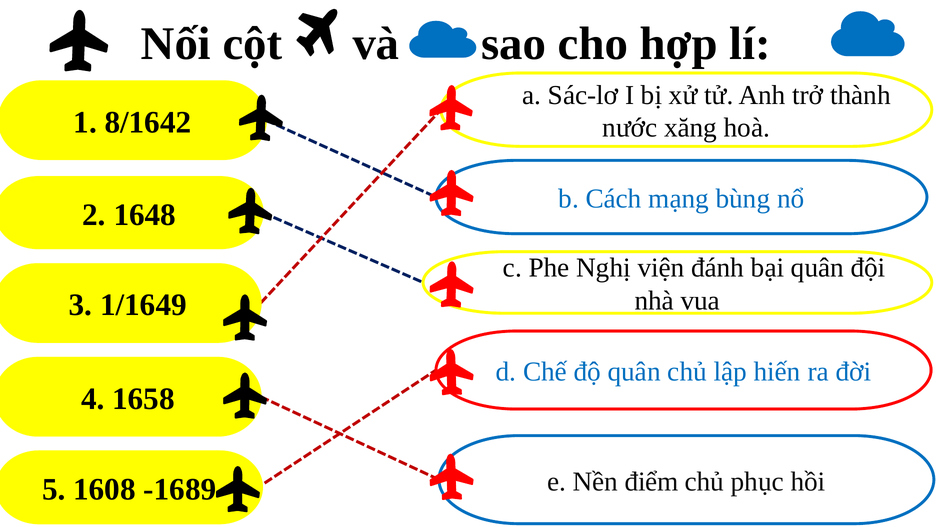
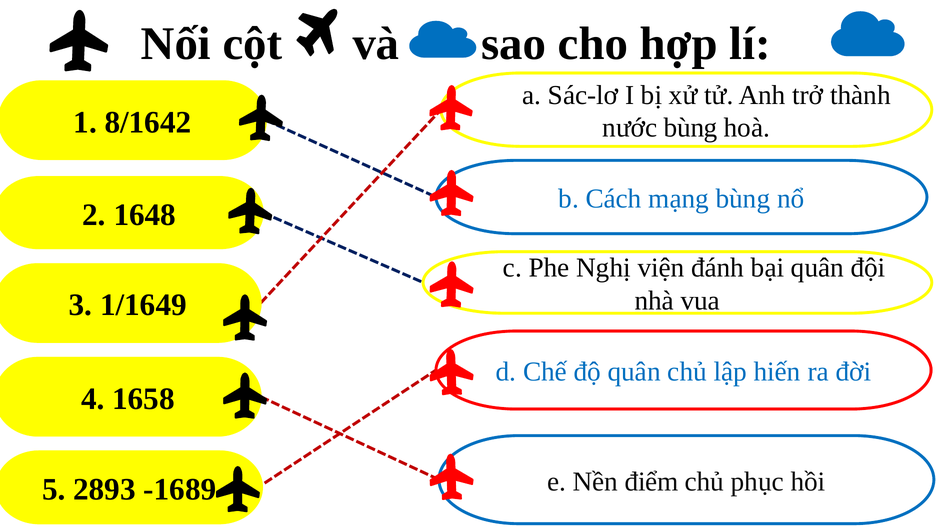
nước xăng: xăng -> bùng (691, 128)
1608: 1608 -> 2893 (104, 489)
